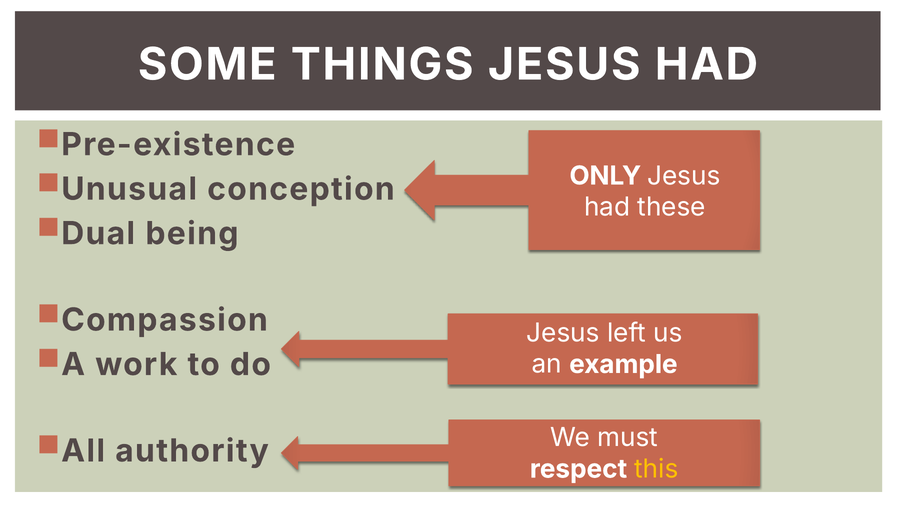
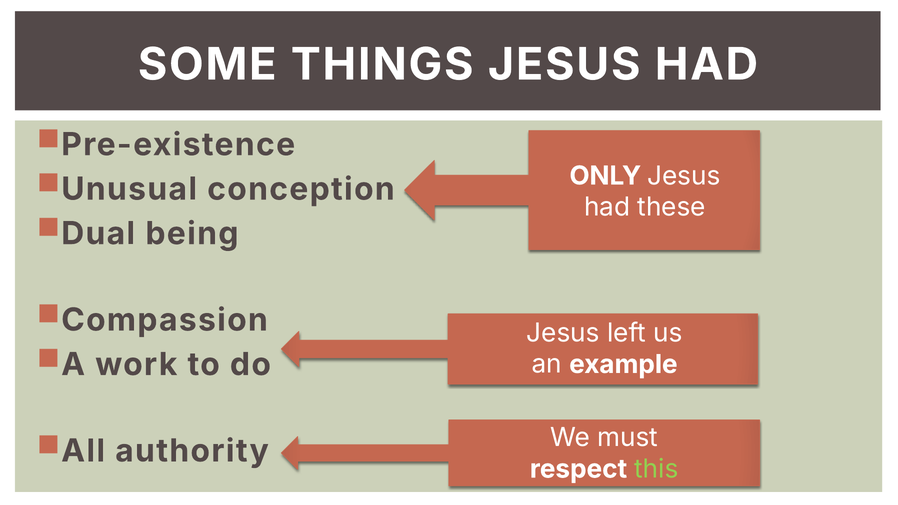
this colour: yellow -> light green (656, 469)
